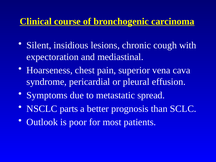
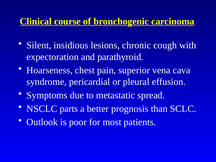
mediastinal: mediastinal -> parathyroid (120, 57)
